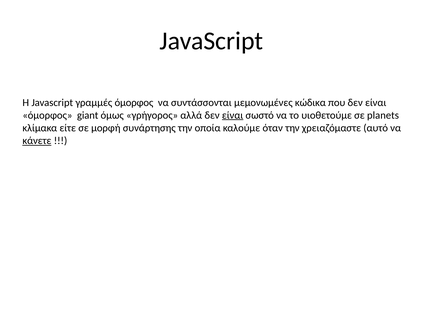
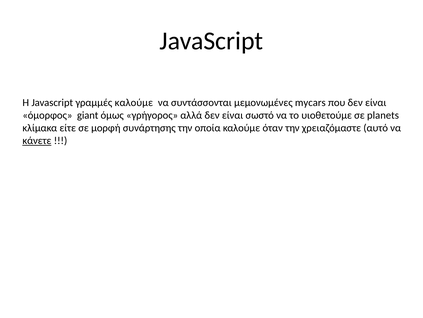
γραμμές όμορφος: όμορφος -> καλούμε (134, 102)
κώδικα: κώδικα -> mycars (310, 102)
είναι underline: present -> none (233, 115)
